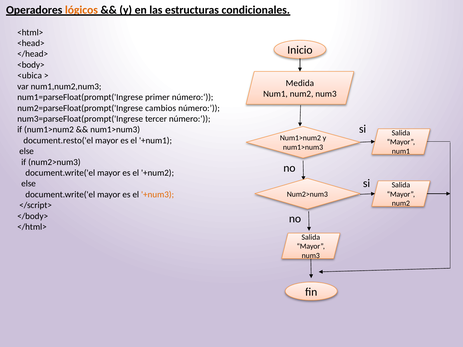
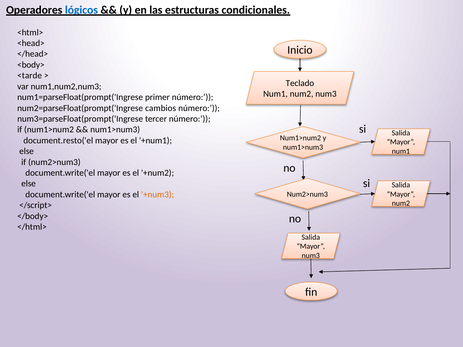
lógicos colour: orange -> blue (81, 10)
<ubica: <ubica -> <tarde (30, 76)
Medida: Medida -> Teclado (300, 83)
